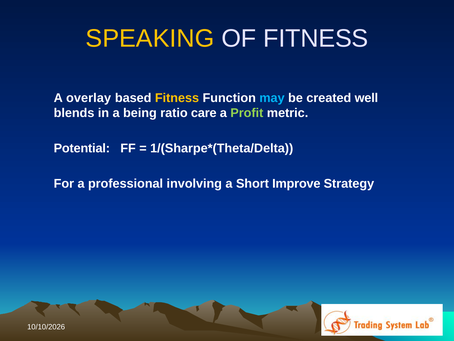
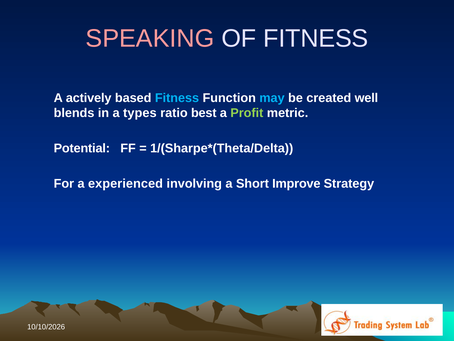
SPEAKING colour: yellow -> pink (150, 38)
overlay: overlay -> actively (89, 98)
Fitness colour: yellow -> light blue (177, 98)
being: being -> types (140, 113)
care: care -> best (204, 113)
professional: professional -> experienced (125, 184)
